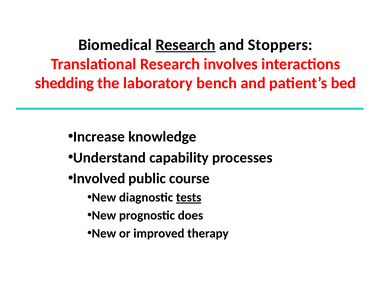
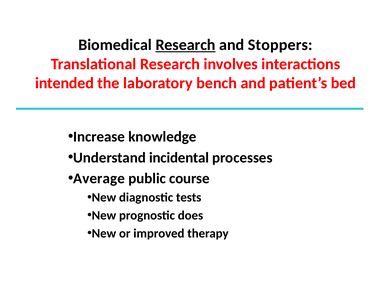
shedding: shedding -> intended (64, 83)
capability: capability -> incidental (179, 158)
Involved: Involved -> Average (99, 179)
tests underline: present -> none (189, 198)
